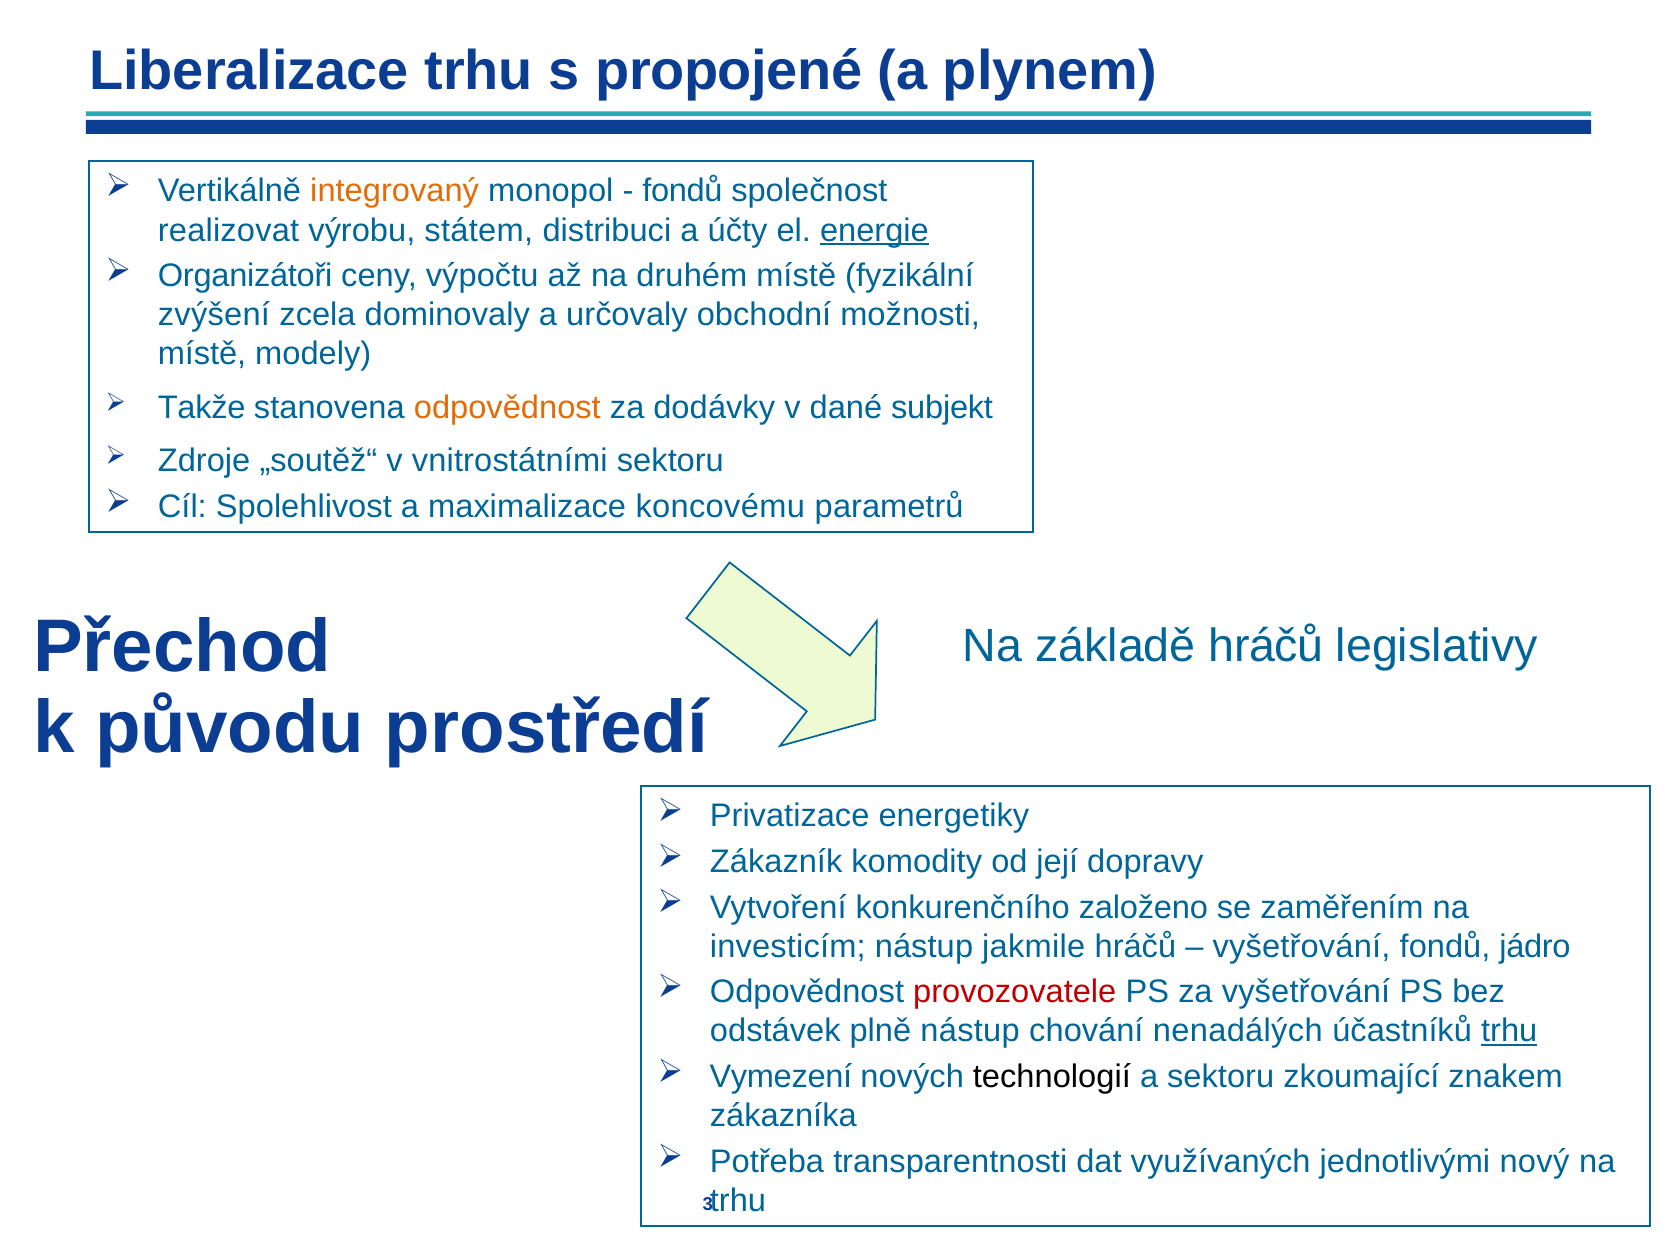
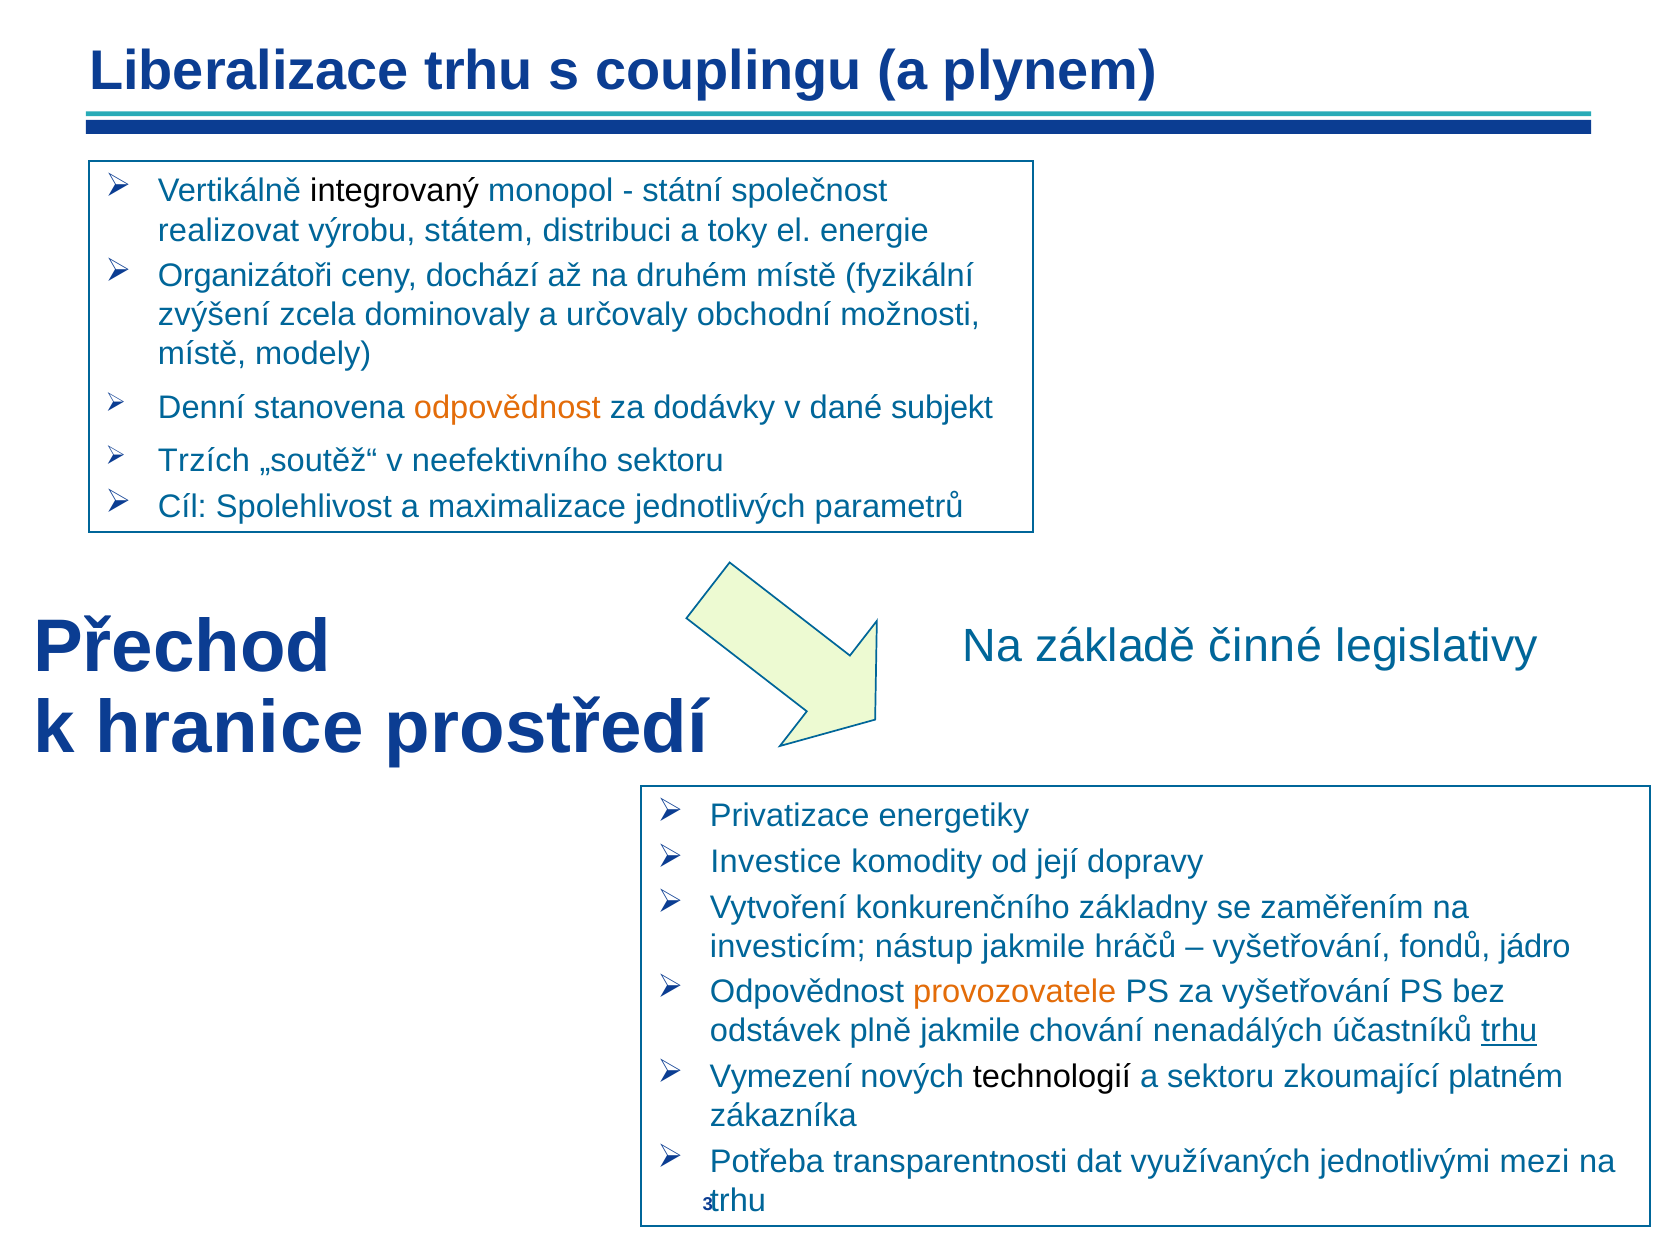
propojené: propojené -> couplingu (729, 71)
integrovaný colour: orange -> black (395, 191)
fondů: fondů -> státní (682, 191)
účty: účty -> toky (738, 230)
energie underline: present -> none (874, 230)
výpočtu: výpočtu -> dochází (482, 276)
Takže: Takže -> Denní (201, 408)
Zdroje: Zdroje -> Trzích (204, 461)
vnitrostátními: vnitrostátními -> neefektivního (510, 461)
koncovému: koncovému -> jednotlivých (720, 507)
základě hráčů: hráčů -> činné (1266, 647)
původu: původu -> hranice (229, 728)
Zákazník: Zákazník -> Investice (776, 862)
založeno: založeno -> základny (1143, 908)
provozovatele colour: red -> orange (1015, 993)
plně nástup: nástup -> jakmile (970, 1032)
znakem: znakem -> platném (1506, 1078)
nový: nový -> mezi (1534, 1162)
